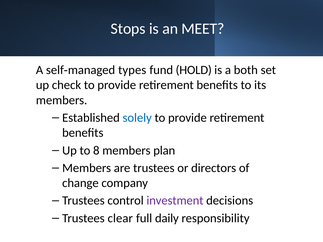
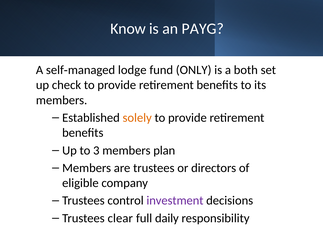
Stops: Stops -> Know (128, 29)
MEET: MEET -> PAYG (203, 29)
types: types -> lodge (132, 70)
HOLD: HOLD -> ONLY (194, 70)
solely colour: blue -> orange (137, 118)
8: 8 -> 3 (96, 151)
change: change -> eligible (80, 183)
